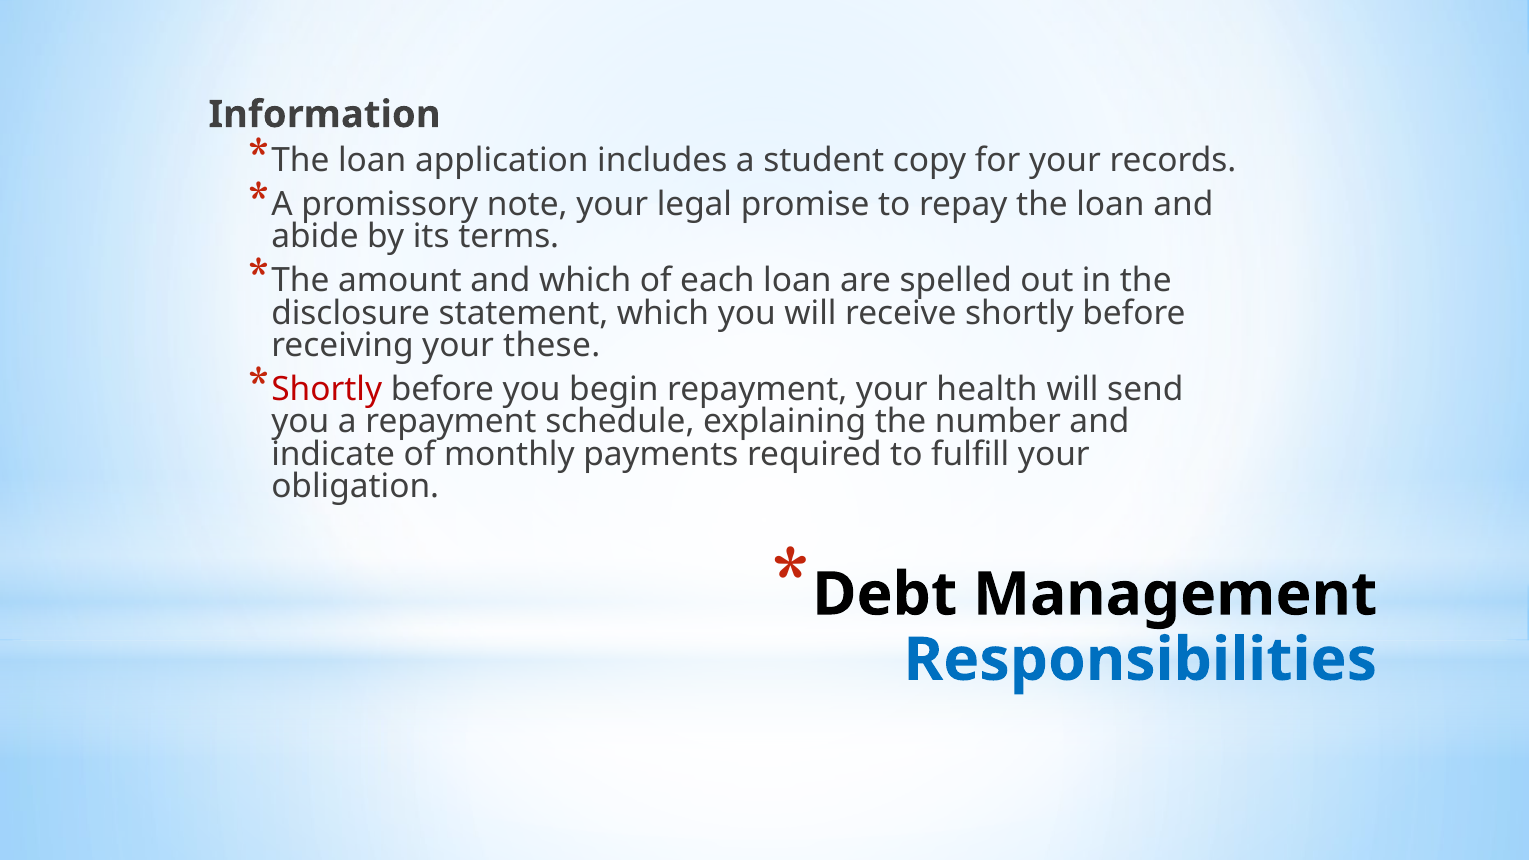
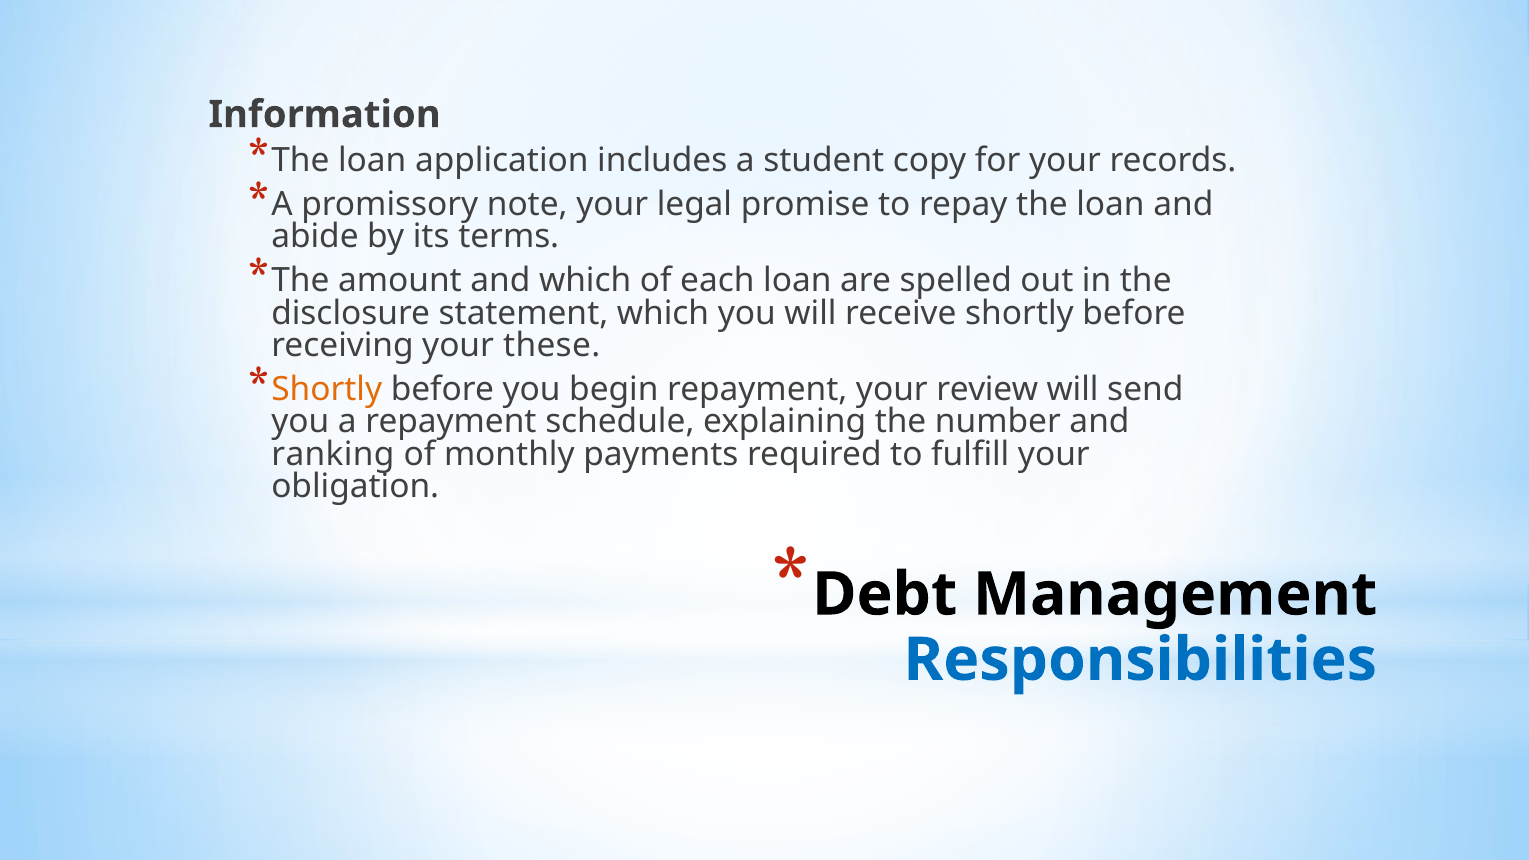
Shortly colour: red -> orange (327, 389)
health: health -> review (987, 389)
indicate: indicate -> ranking (333, 454)
